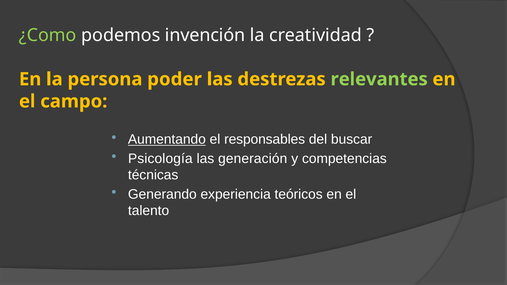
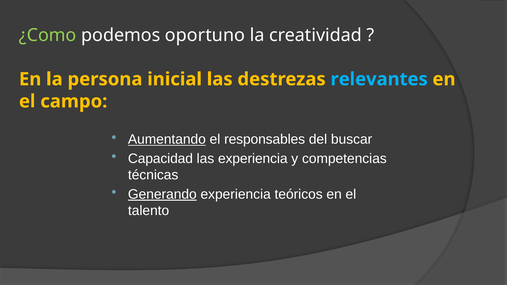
invención: invención -> oportuno (205, 35)
poder: poder -> inicial (175, 79)
relevantes colour: light green -> light blue (379, 79)
Psicología: Psicología -> Capacidad (160, 159)
las generación: generación -> experiencia (253, 159)
Generando underline: none -> present (162, 194)
